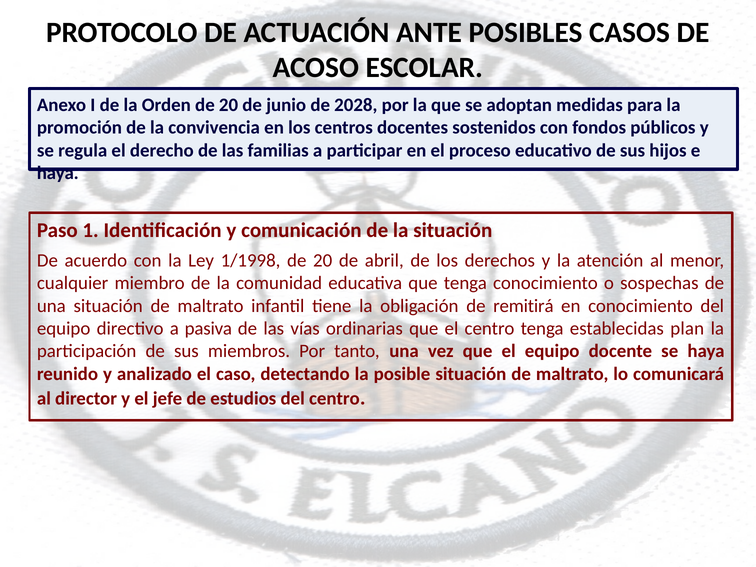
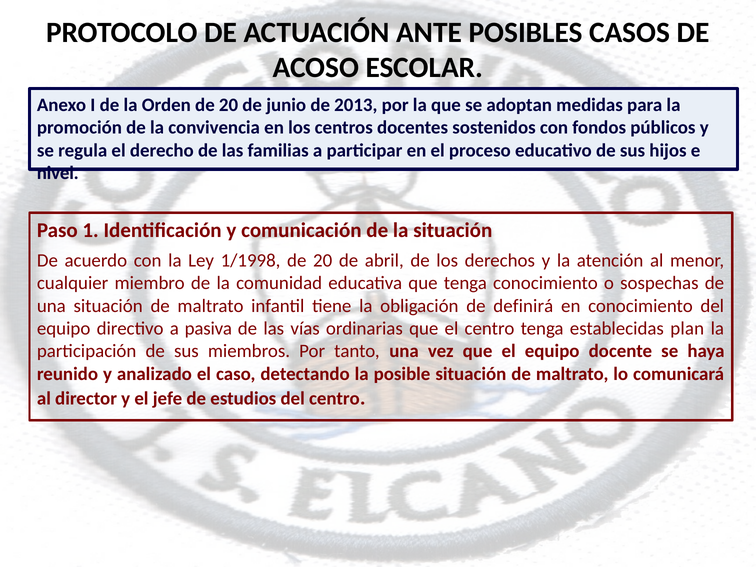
2028: 2028 -> 2013 (356, 105)
haya: haya -> nivel (58, 173)
remitirá: remitirá -> definirá (523, 306)
